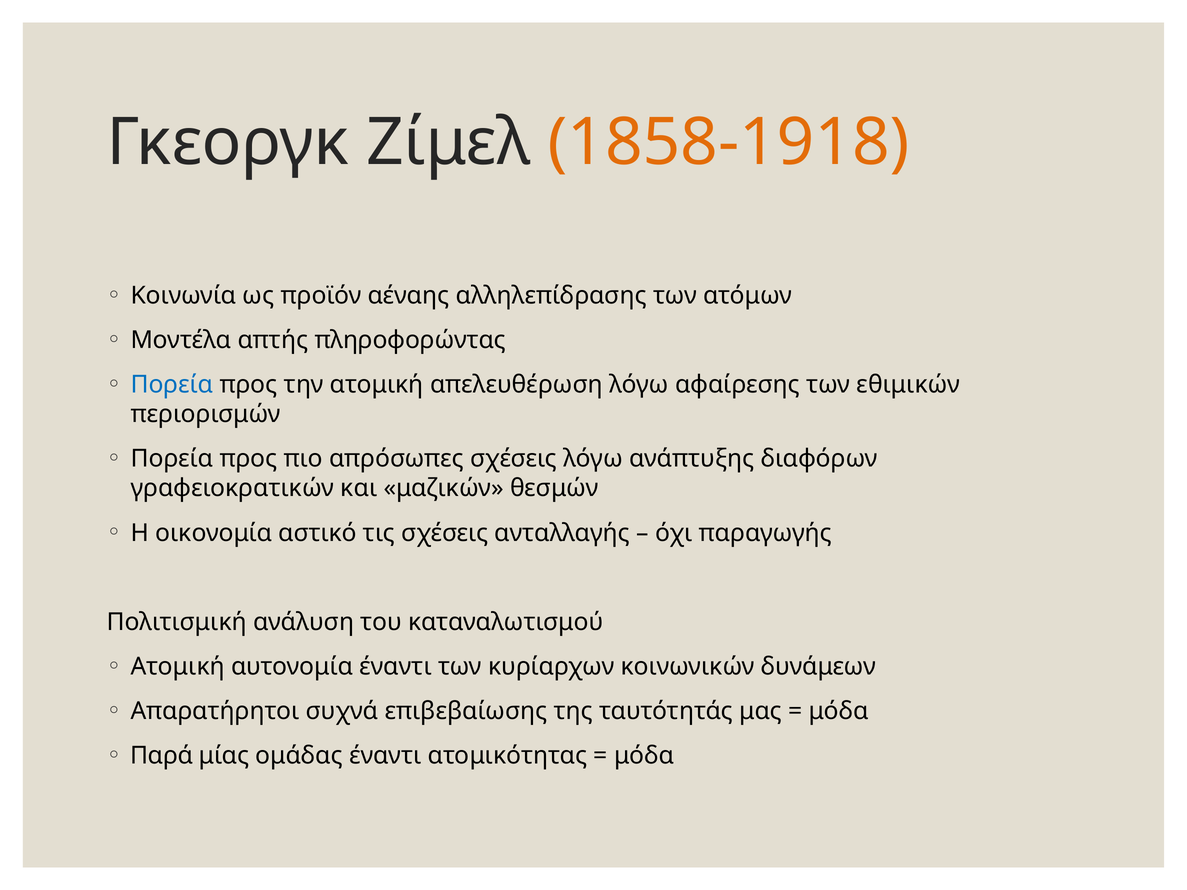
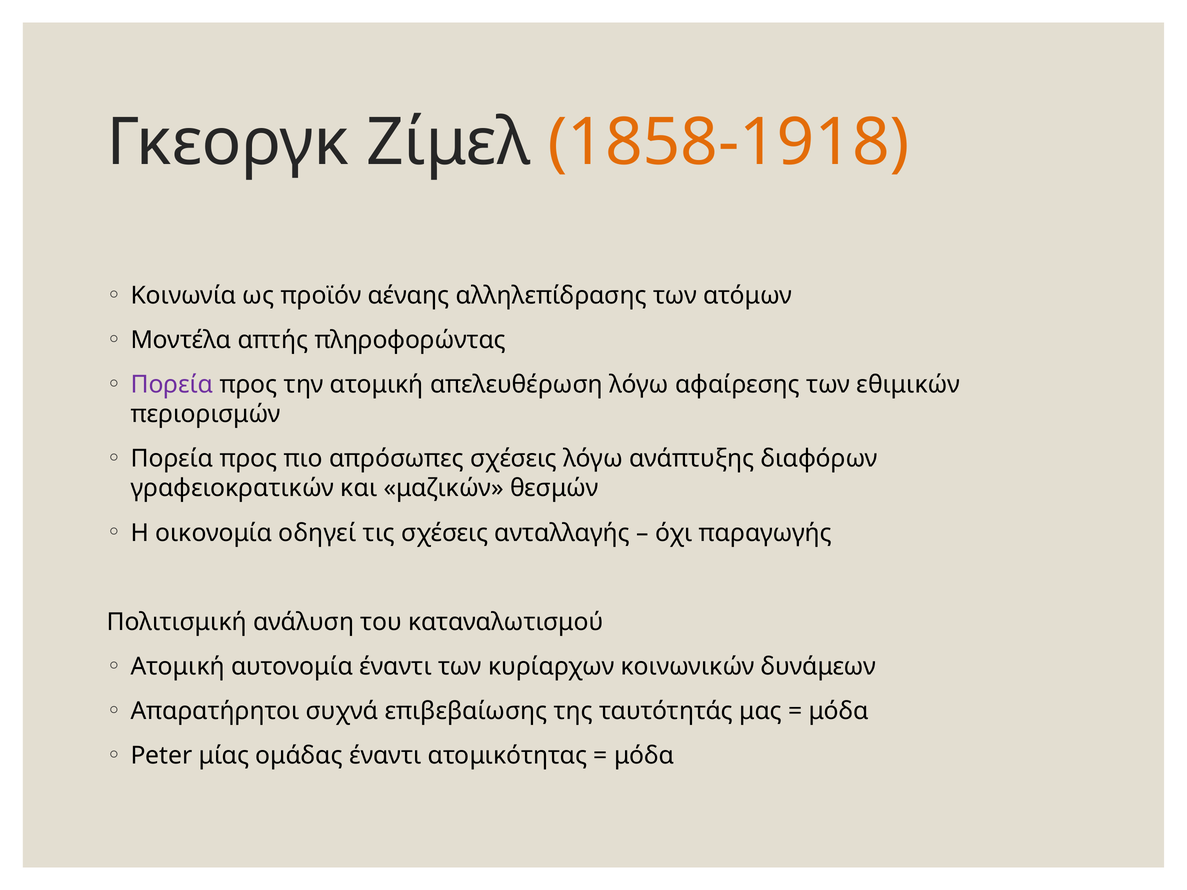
Πορεία colour: blue -> purple (172, 385)
αστικό: αστικό -> οδηγεί (317, 533)
Παρά: Παρά -> Peter (161, 756)
